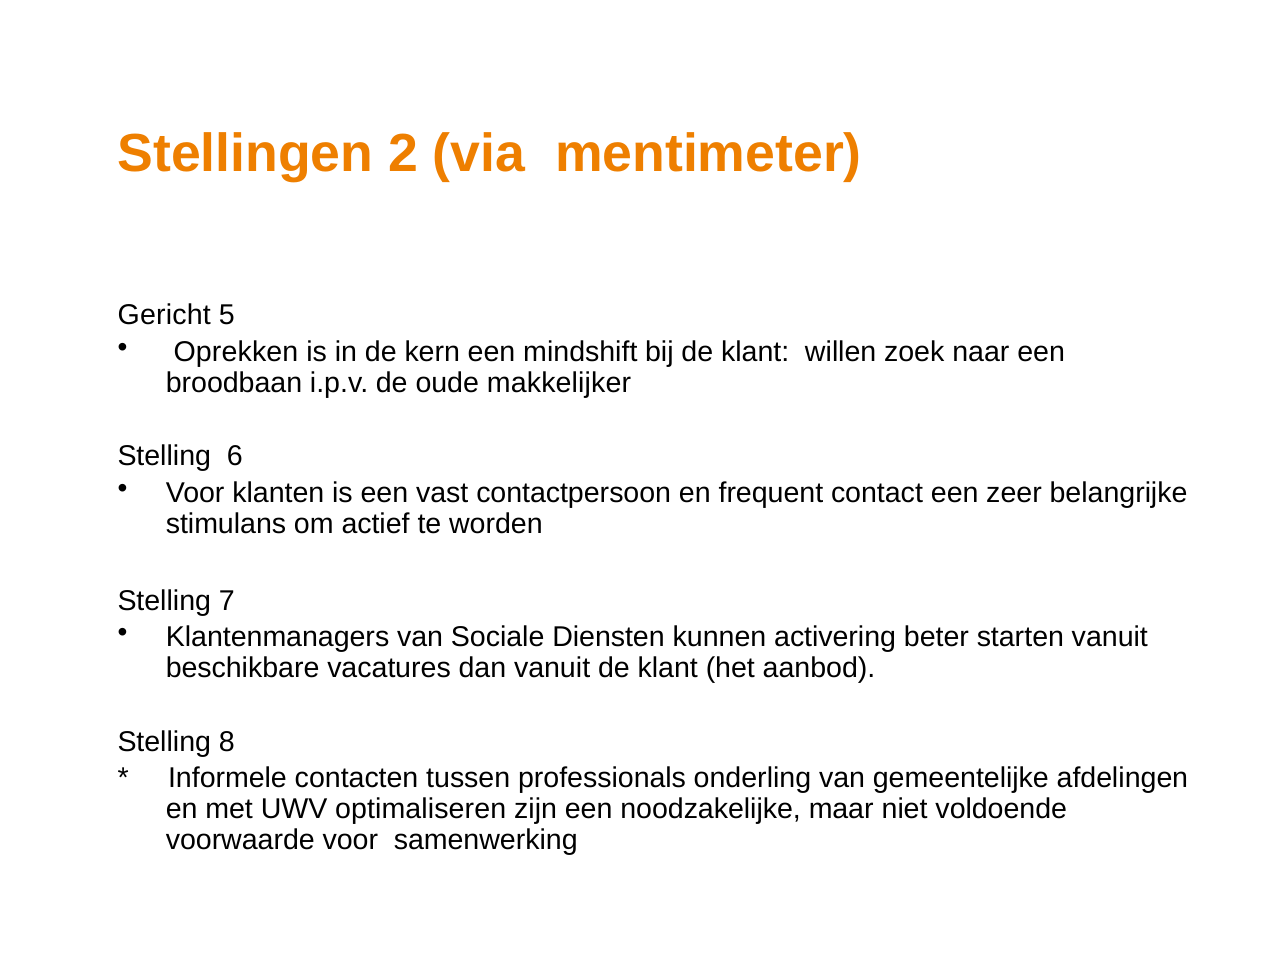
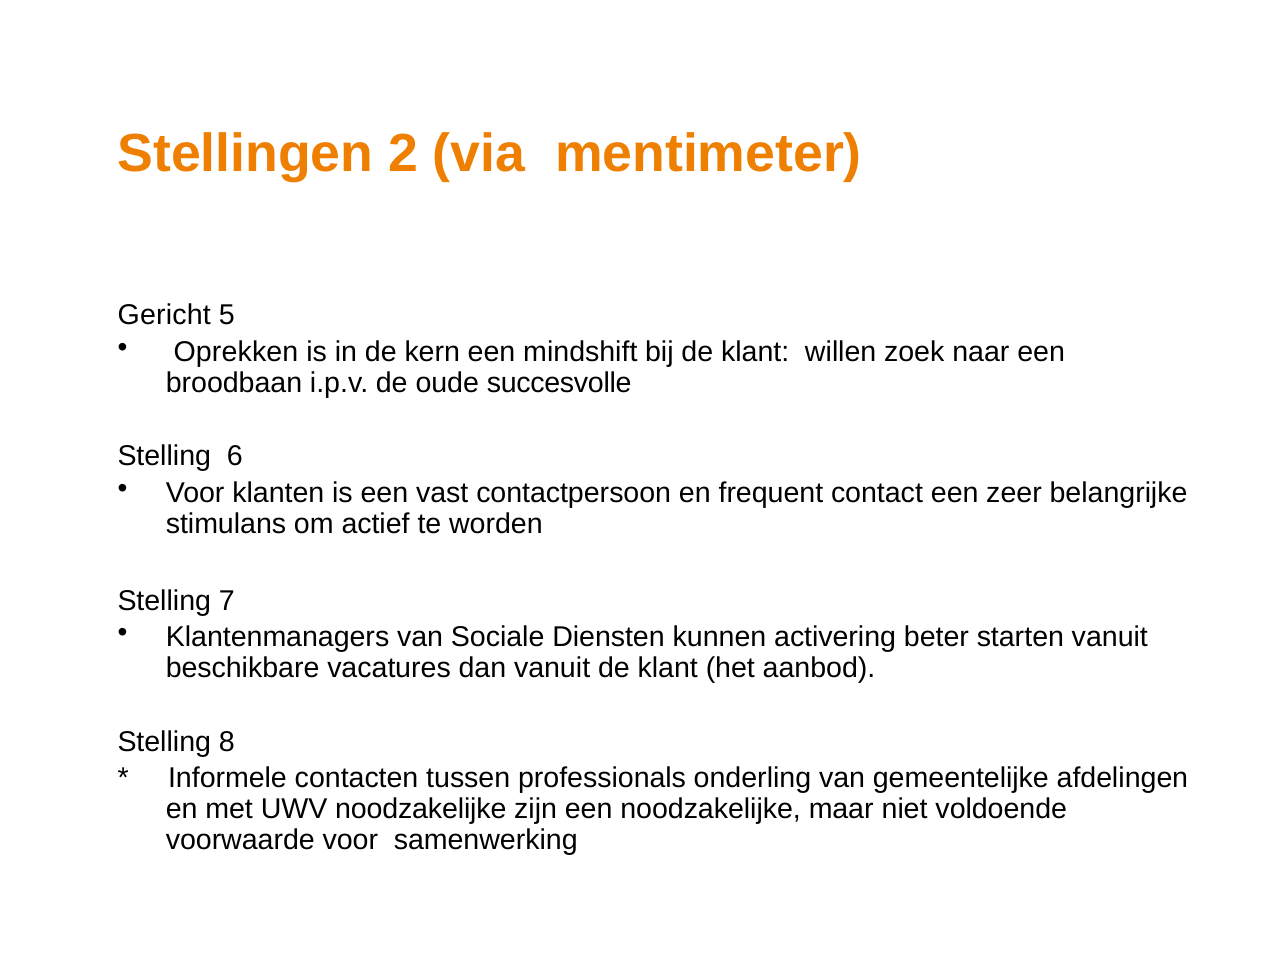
makkelijker: makkelijker -> succesvolle (559, 383)
UWV optimaliseren: optimaliseren -> noodzakelijke (421, 809)
